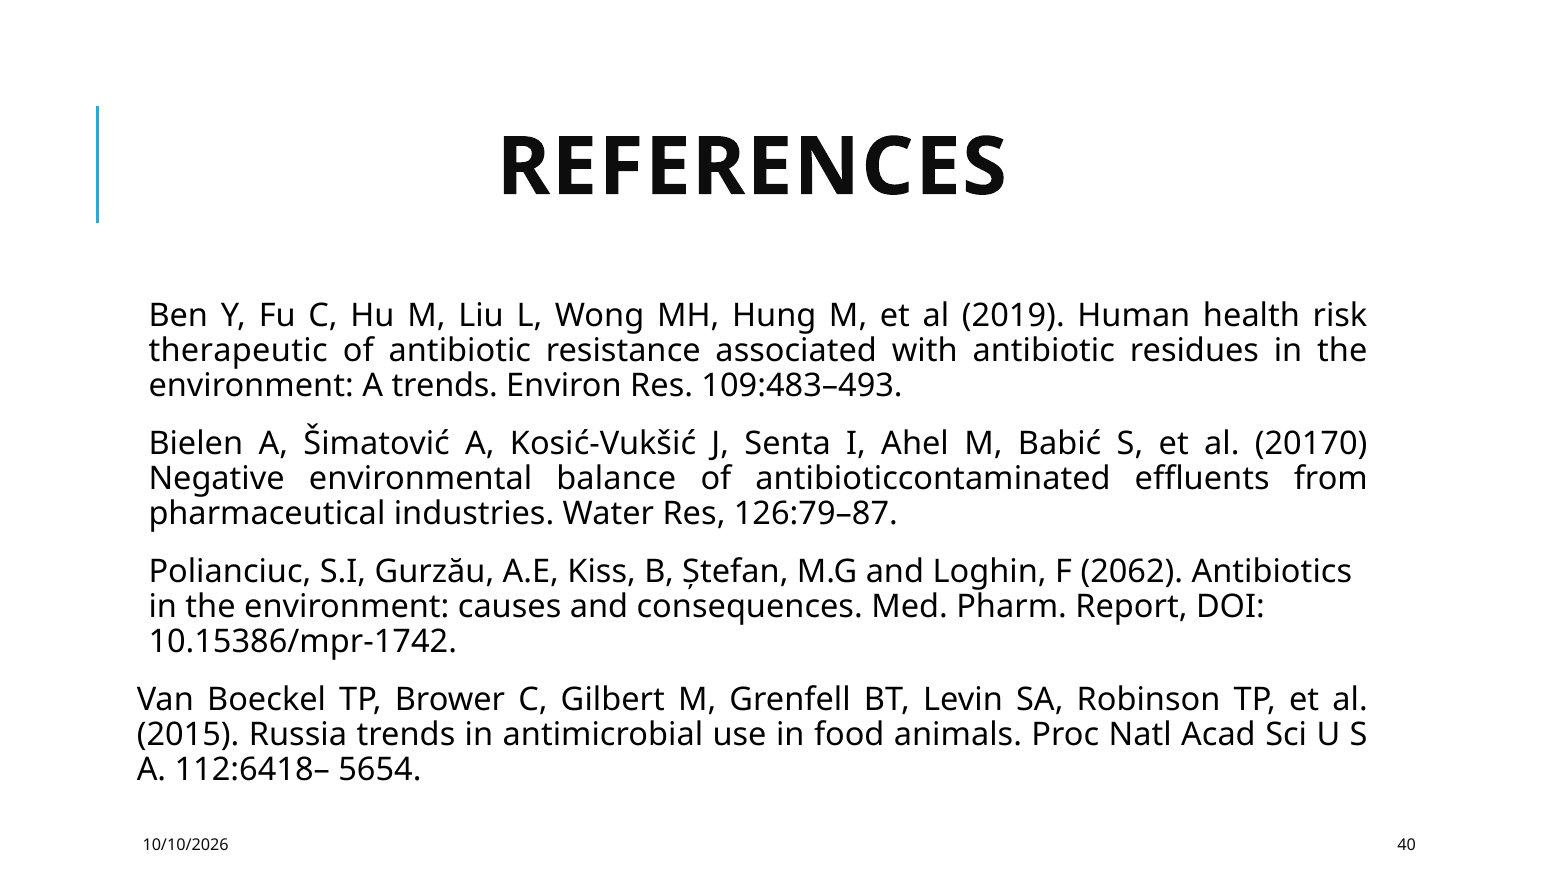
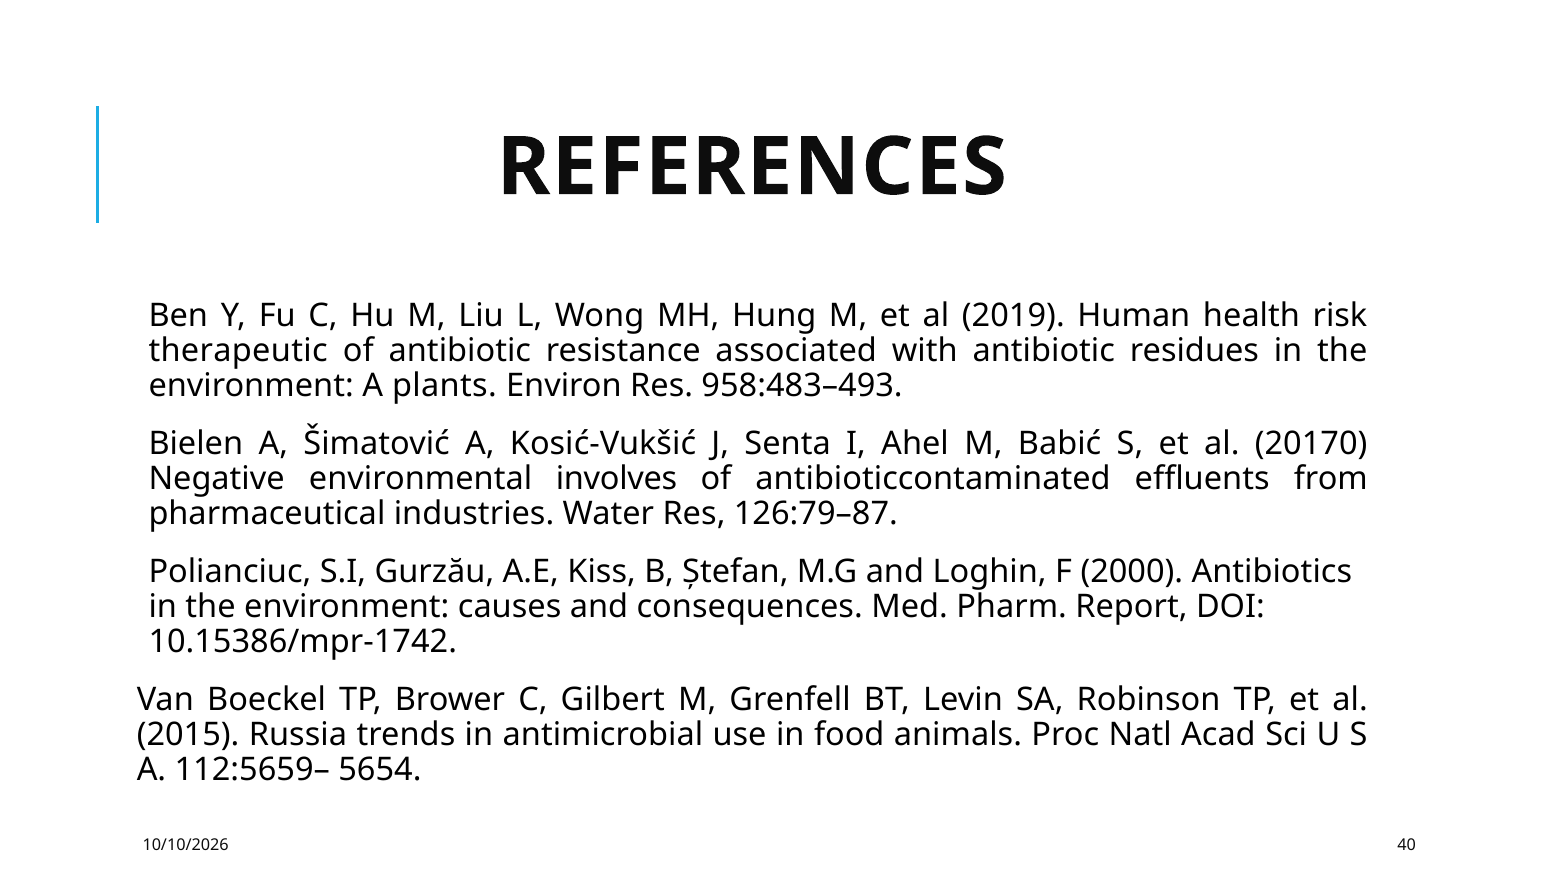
A trends: trends -> plants (444, 386)
109:483–493: 109:483–493 -> 958:483–493 (802, 386)
balance: balance -> involves (617, 479)
2062: 2062 -> 2000 (1132, 571)
112:6418–: 112:6418– -> 112:5659– (252, 770)
